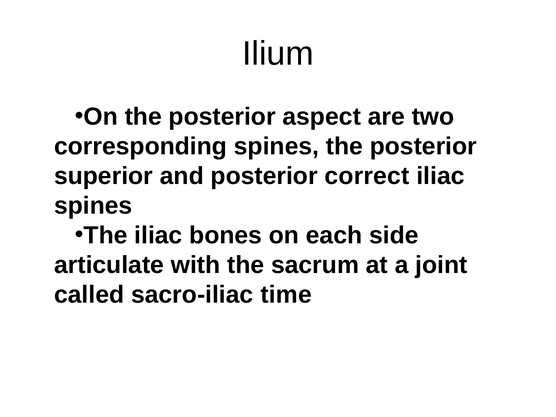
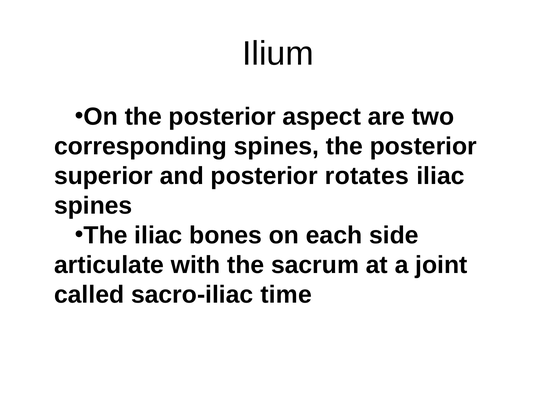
correct: correct -> rotates (367, 176)
